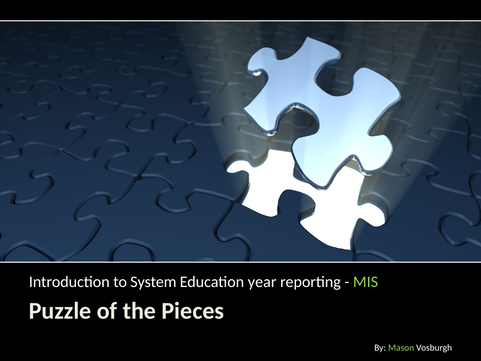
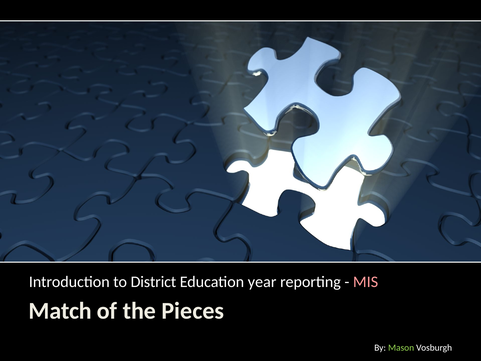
System: System -> District (153, 282)
MIS colour: light green -> pink (366, 282)
Puzzle: Puzzle -> Match (60, 311)
